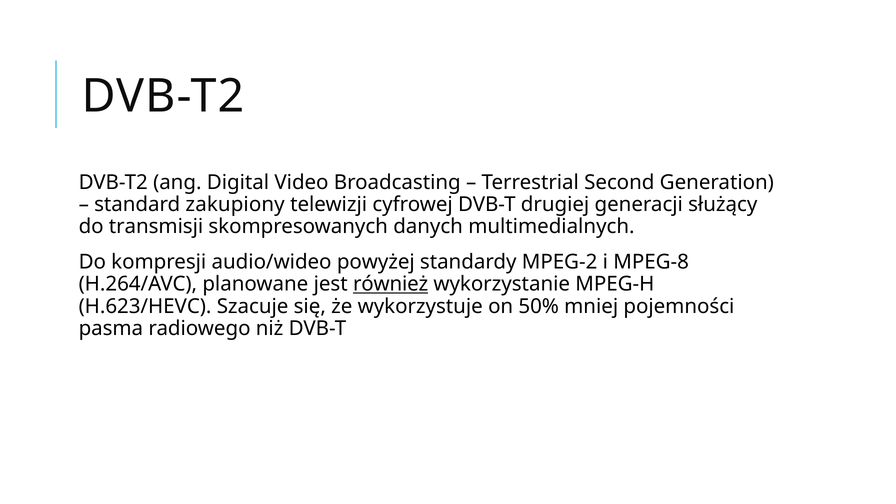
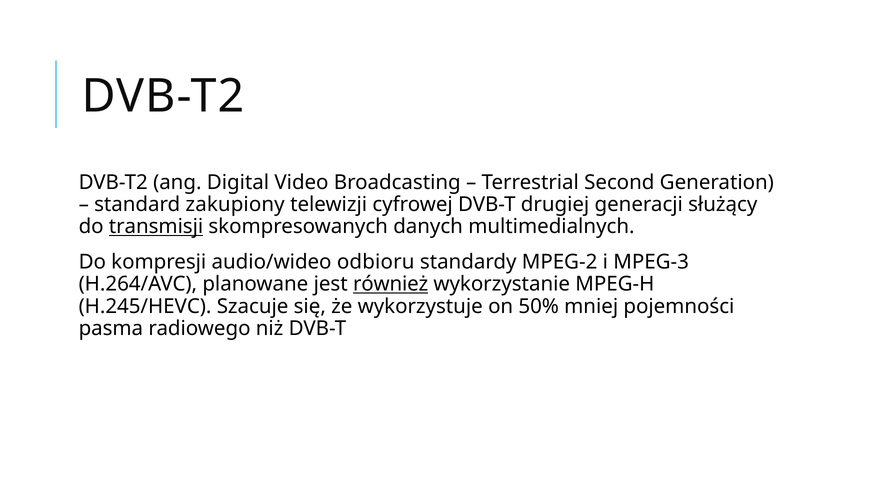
transmisji underline: none -> present (156, 227)
powyżej: powyżej -> odbioru (376, 262)
MPEG-8: MPEG-8 -> MPEG-3 (651, 262)
H.623/HEVC: H.623/HEVC -> H.245/HEVC (145, 306)
